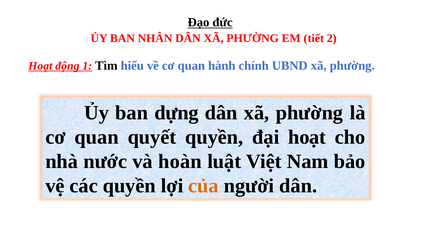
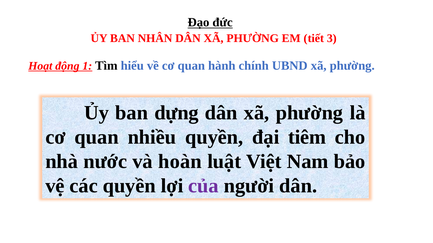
2: 2 -> 3 (332, 38)
quyết: quyết -> nhiều (152, 137)
đại hoạt: hoạt -> tiêm (307, 137)
của colour: orange -> purple (204, 186)
